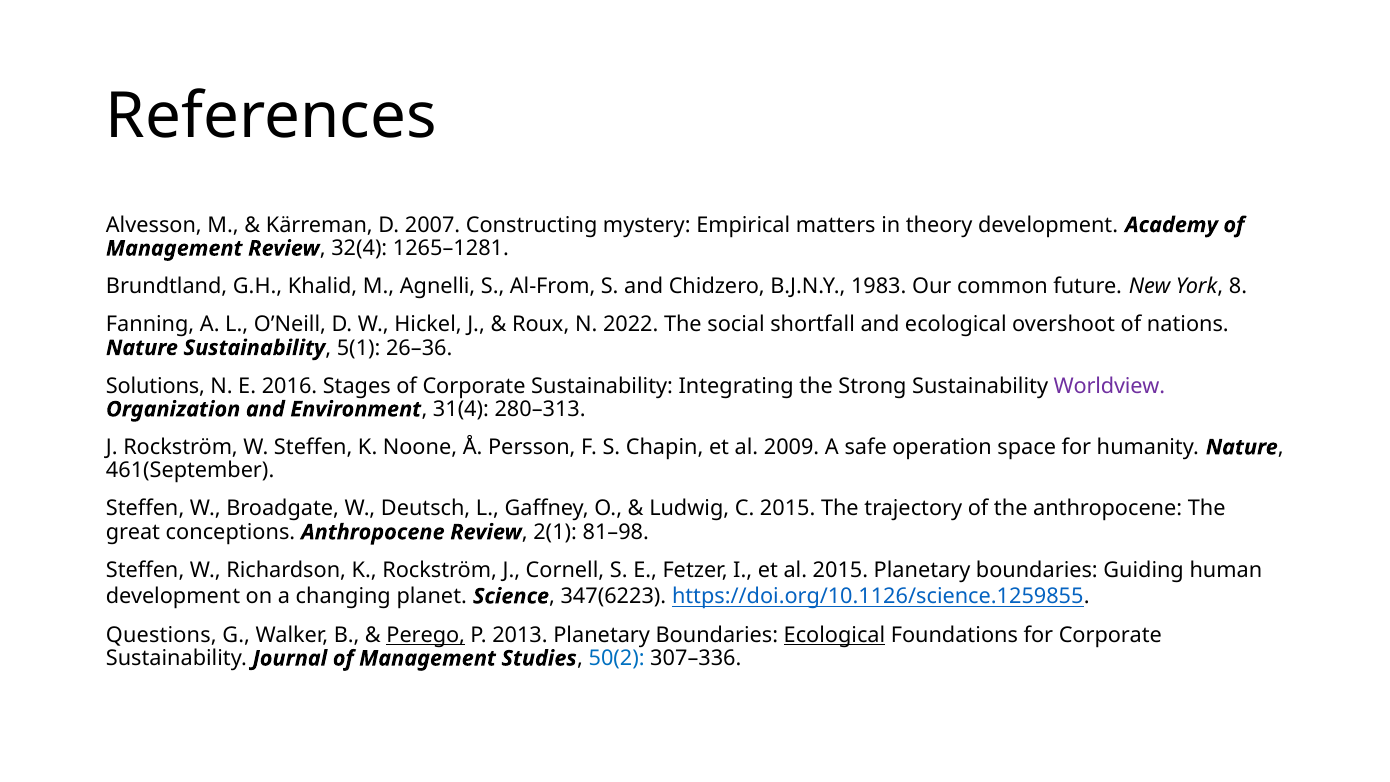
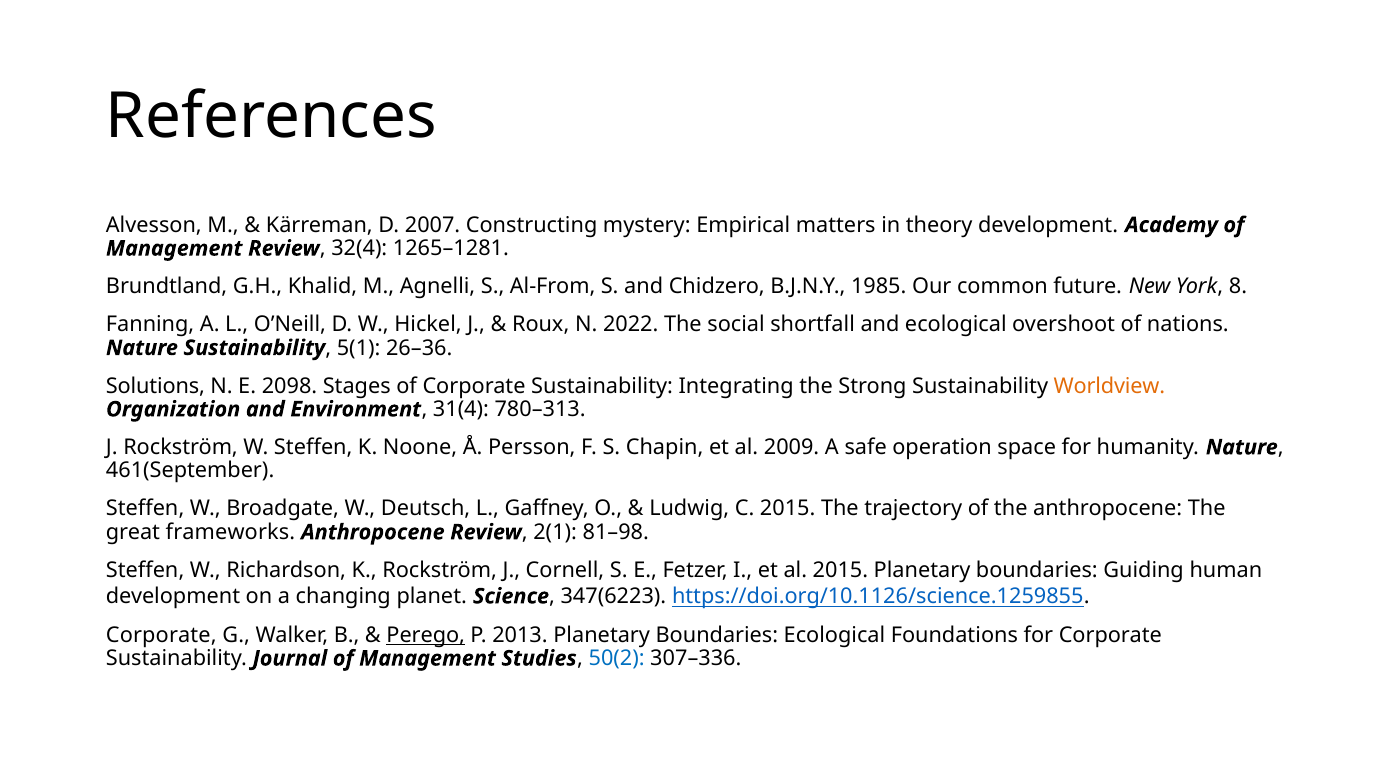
1983: 1983 -> 1985 (879, 286)
2016: 2016 -> 2098 (290, 386)
Worldview colour: purple -> orange (1109, 386)
280–313: 280–313 -> 780–313 (540, 409)
conceptions: conceptions -> frameworks (230, 532)
Questions: Questions -> Corporate (161, 635)
Ecological underline: present -> none (834, 635)
